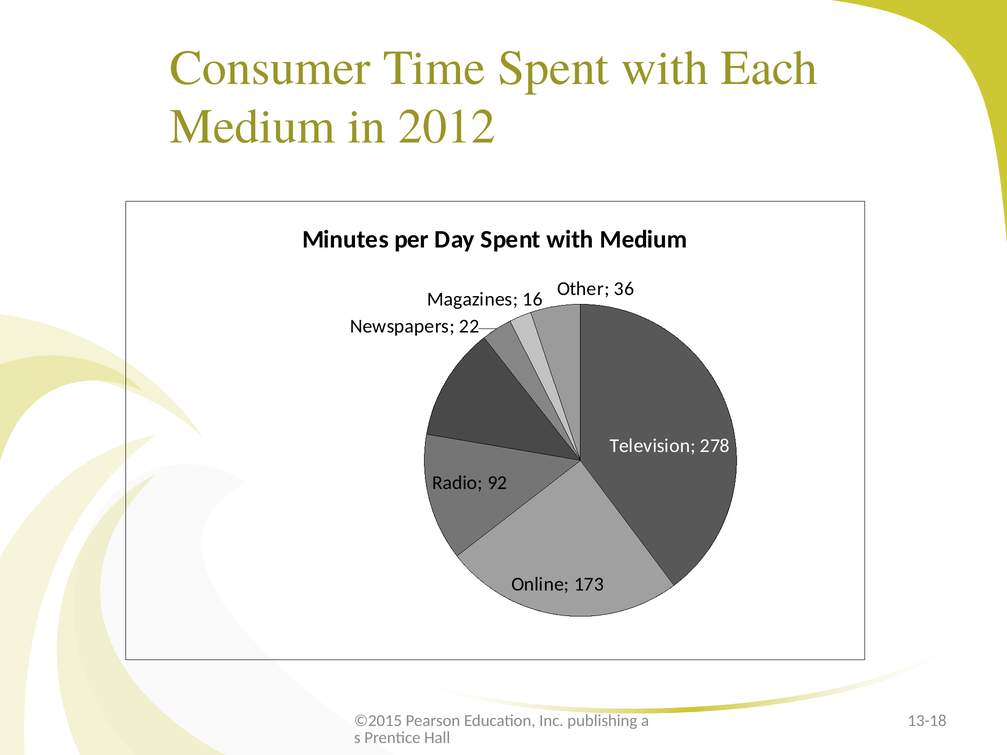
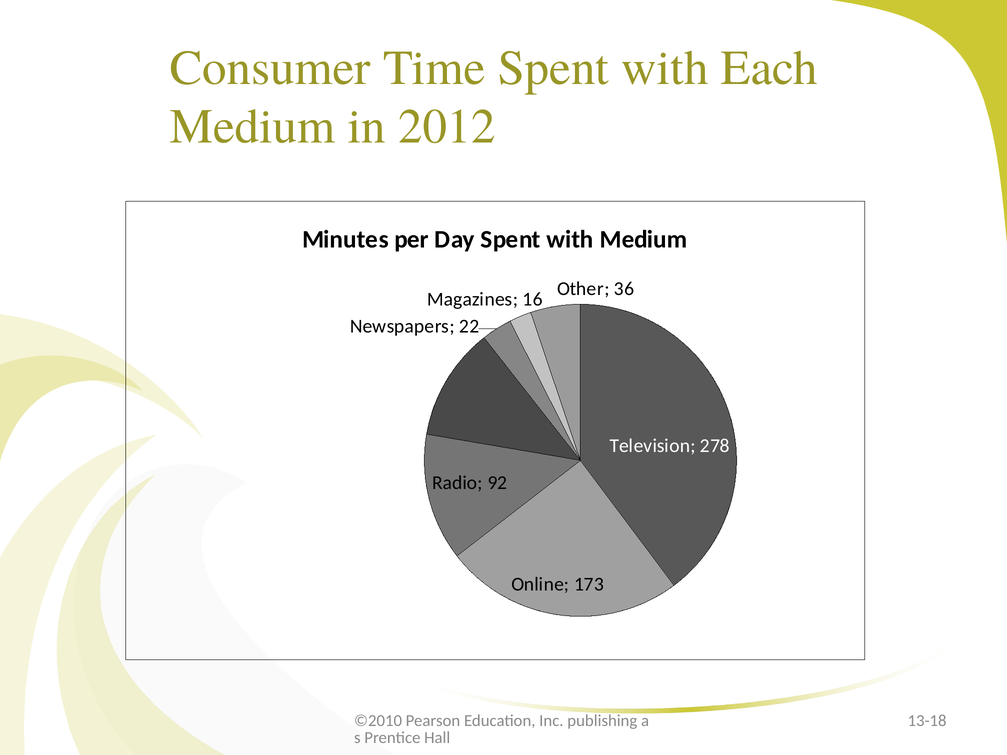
©2015: ©2015 -> ©2010 (378, 721)
